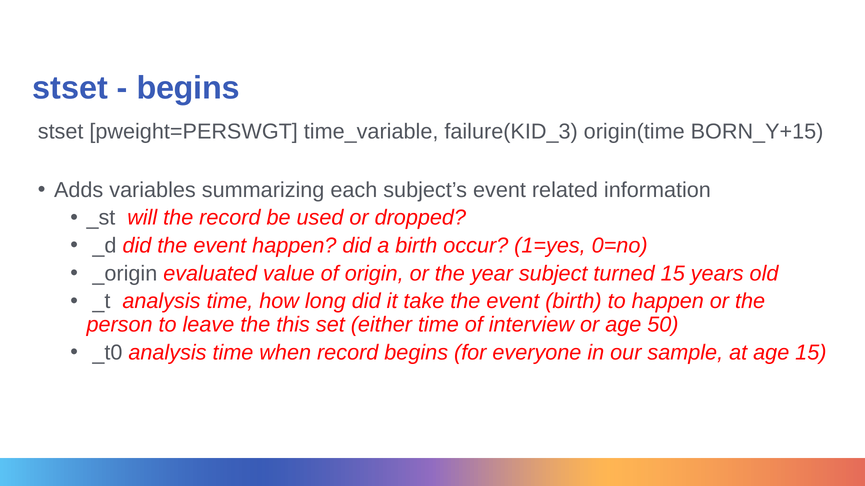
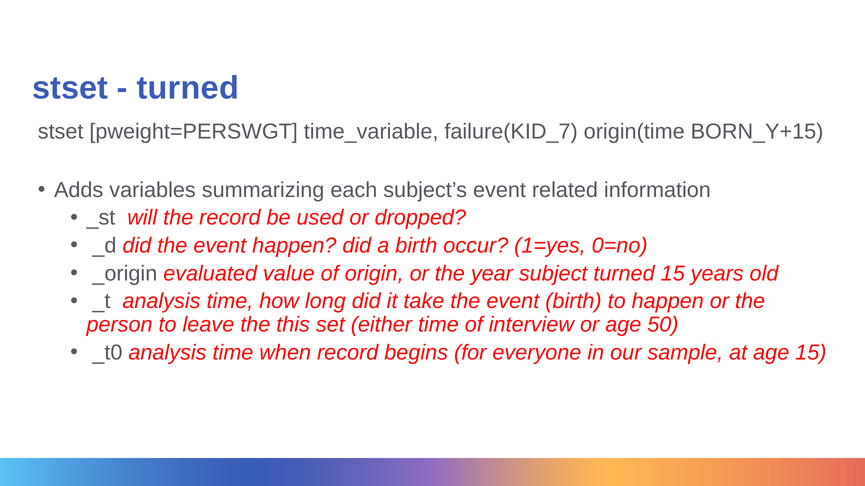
begins: begins -> turned (188, 88)
failure(KID_3: failure(KID_3 -> failure(KID_7 (511, 132)
